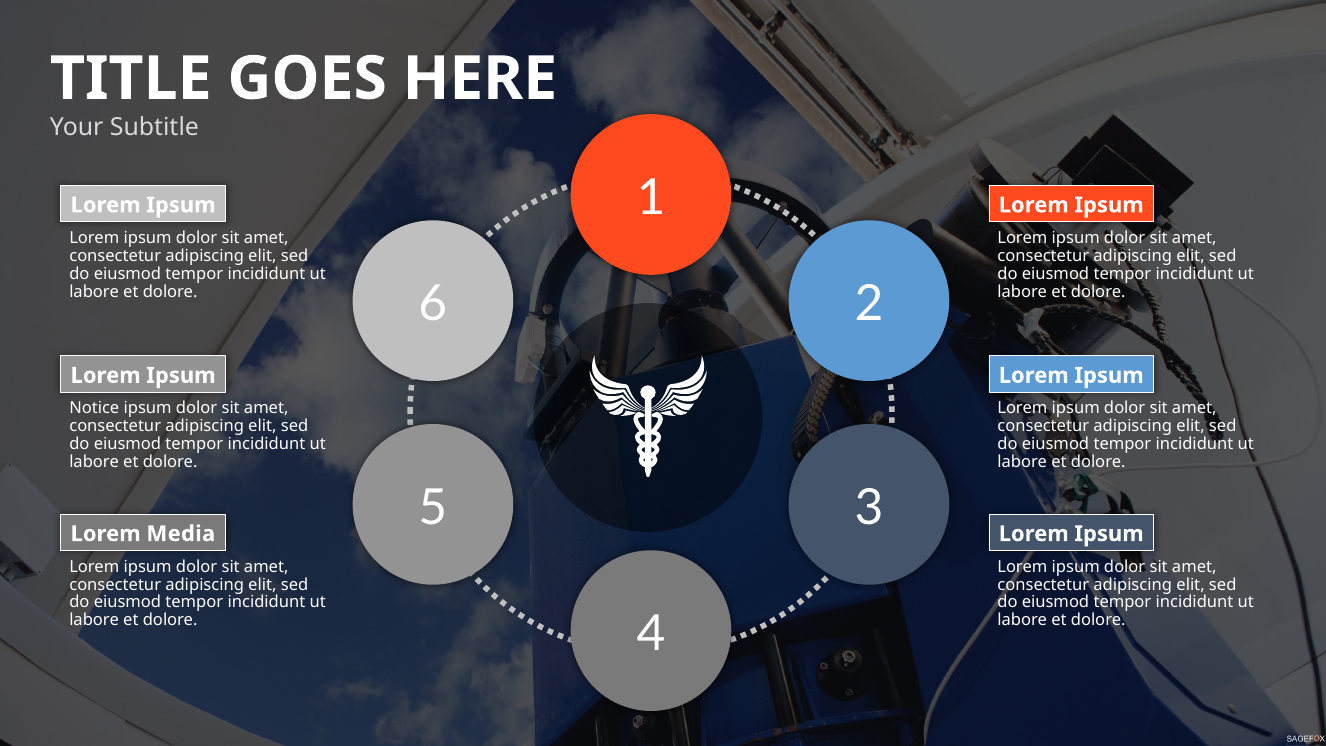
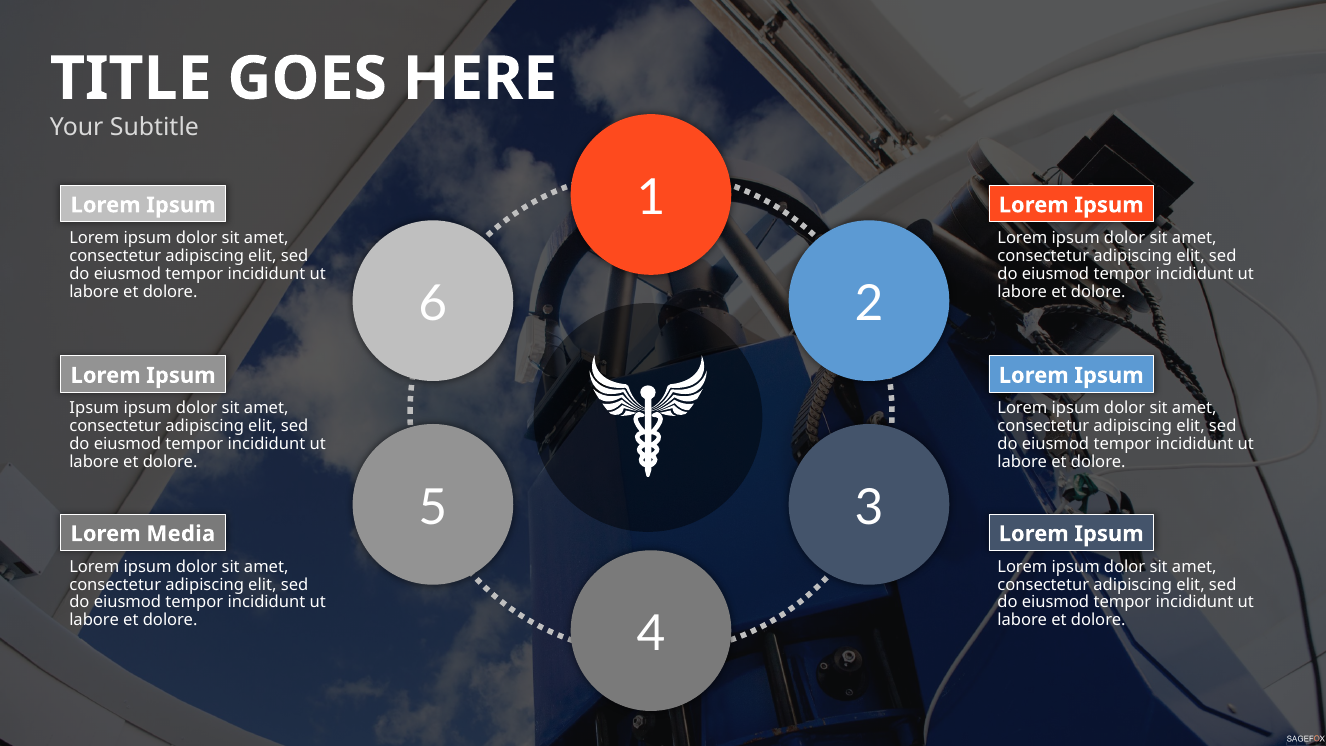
Notice: Notice -> Ipsum (94, 408)
